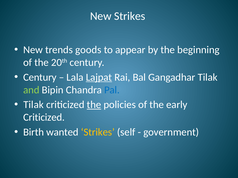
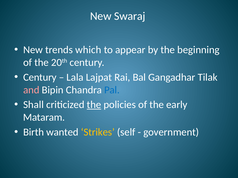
New Strikes: Strikes -> Swaraj (130, 16)
goods: goods -> which (88, 50)
Lajpat underline: present -> none (99, 77)
and colour: light green -> pink (31, 90)
Tilak: Tilak -> Shall (34, 105)
Criticized: Criticized -> Mataram (44, 118)
